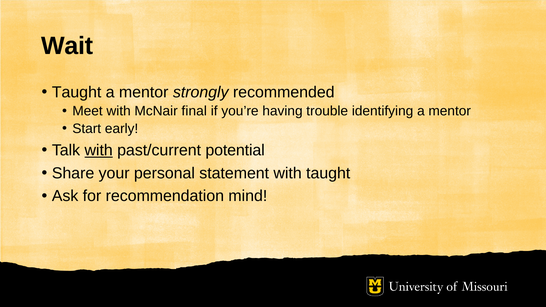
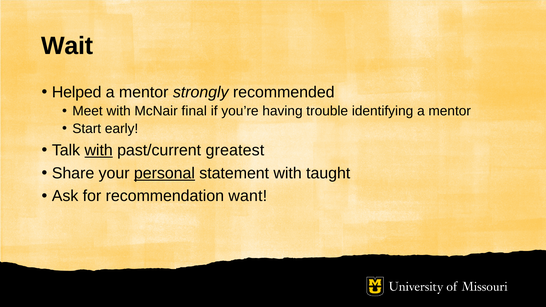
Taught: Taught -> Helped (77, 92)
potential: potential -> greatest (235, 150)
personal underline: none -> present (164, 173)
mind: mind -> want (248, 196)
